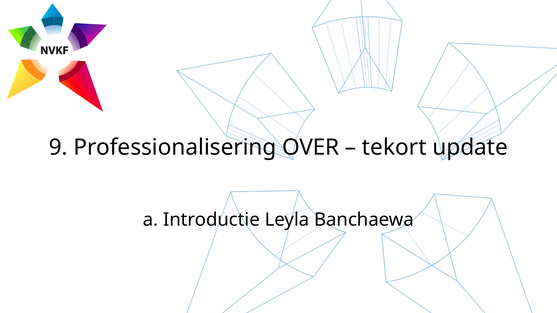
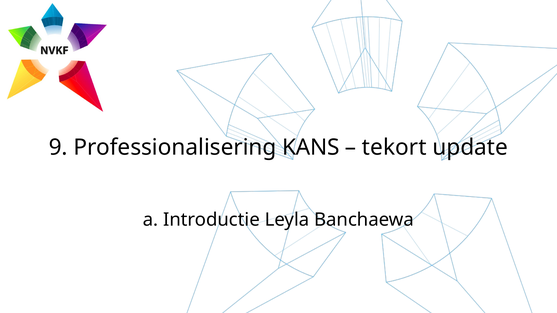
OVER: OVER -> KANS (311, 148)
